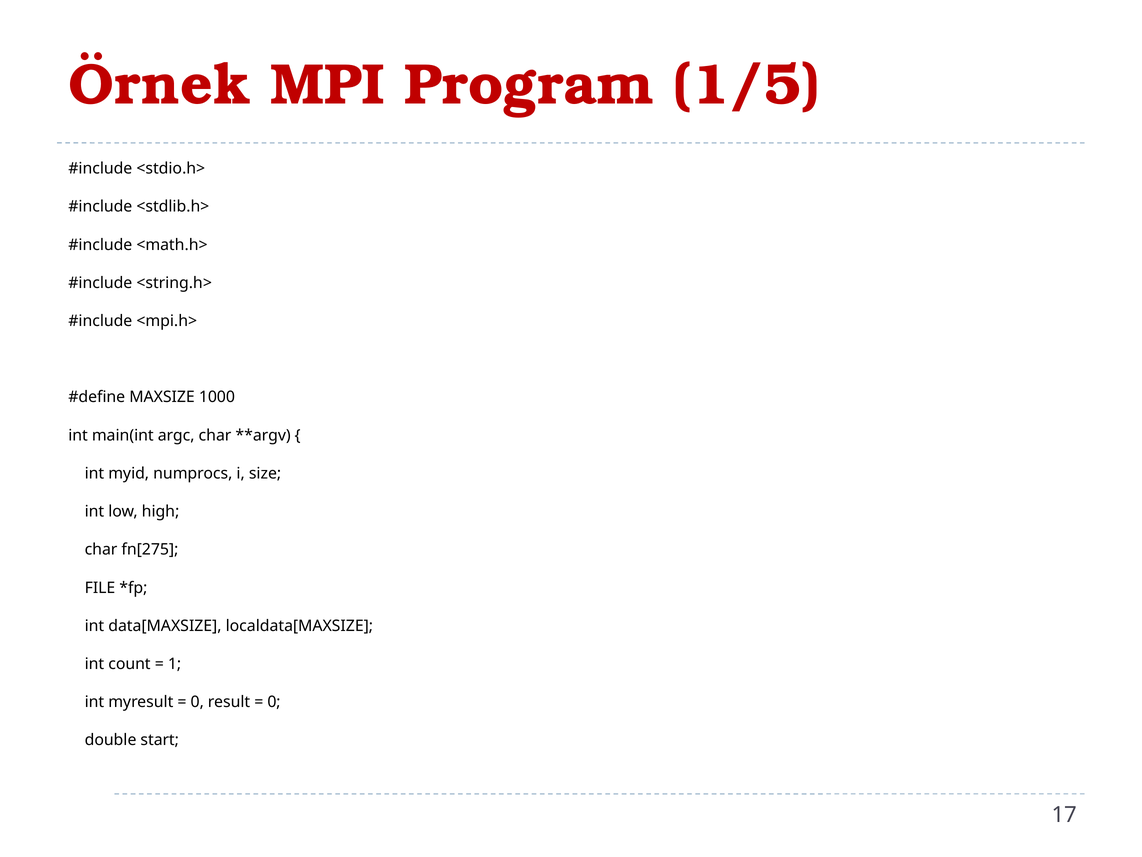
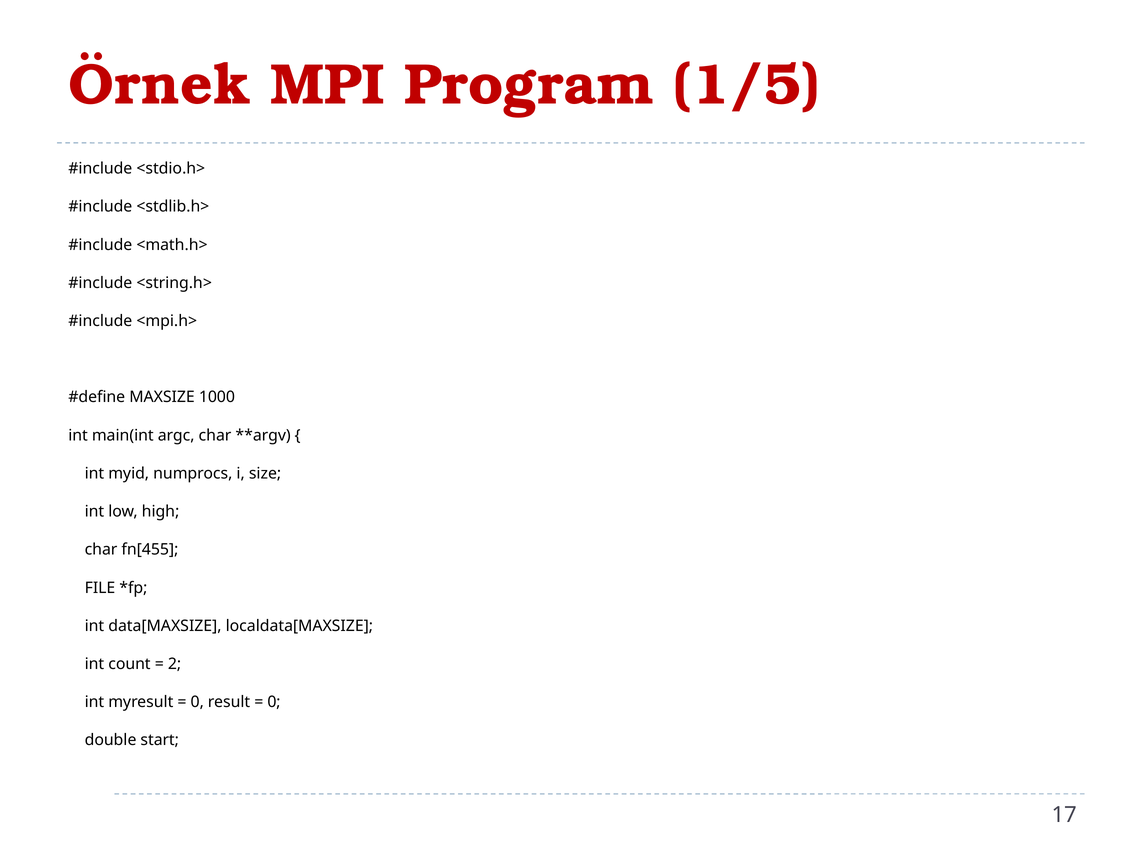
fn[275: fn[275 -> fn[455 (150, 549)
1: 1 -> 2 (175, 664)
